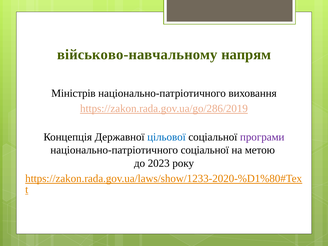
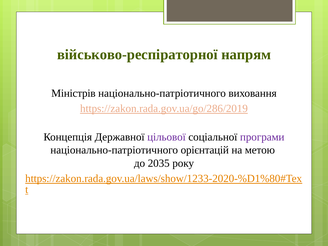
військово-навчальному: військово-навчальному -> військово-респіраторної (137, 55)
цільової colour: blue -> purple (166, 137)
національно-патріотичного соціальної: соціальної -> орієнтацій (205, 150)
2023: 2023 -> 2035 (159, 163)
